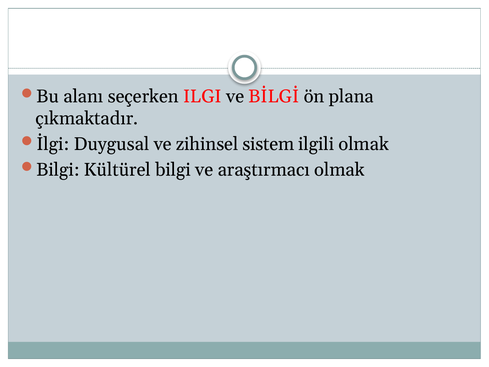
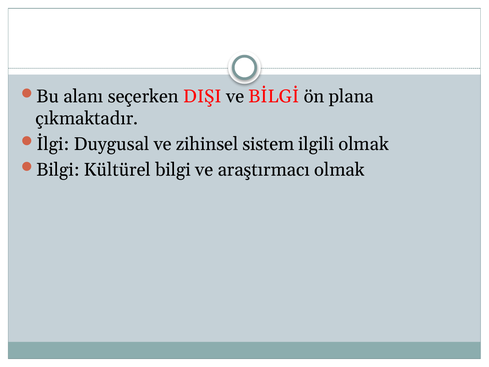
ILGI: ILGI -> DIŞI (202, 96)
